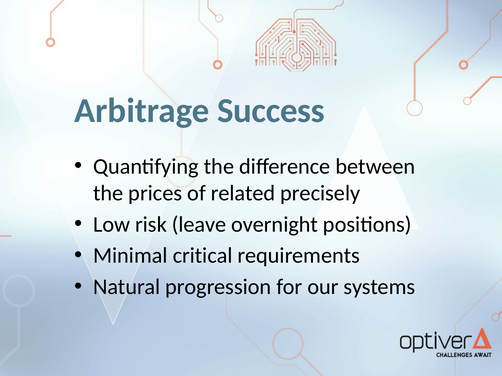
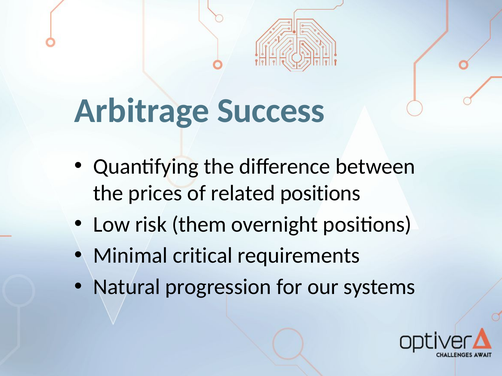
related precisely: precisely -> positions (320, 193)
leave: leave -> them (199, 225)
